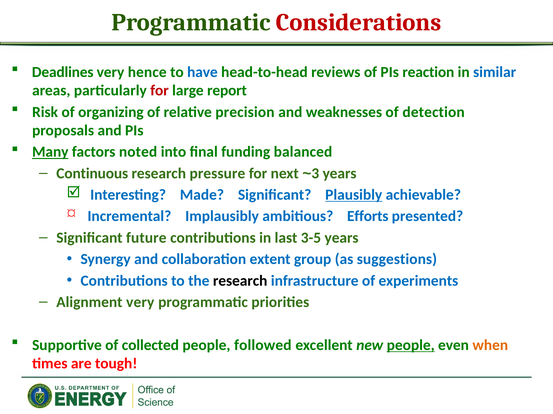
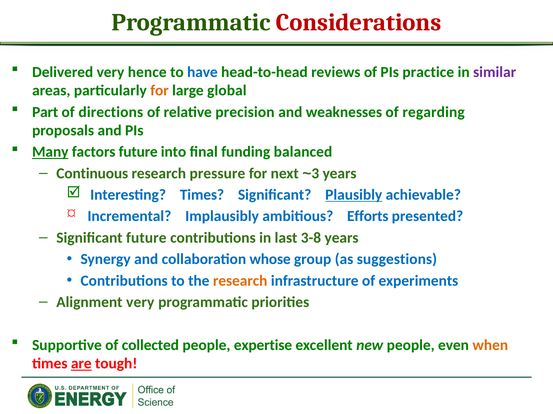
Deadlines: Deadlines -> Delivered (63, 72)
reaction: reaction -> practice (428, 72)
similar colour: blue -> purple (495, 72)
for colour: red -> orange (159, 91)
report: report -> global (227, 91)
Risk: Risk -> Part (45, 112)
organizing: organizing -> directions (111, 112)
detection: detection -> regarding (434, 112)
factors noted: noted -> future (138, 152)
Interesting Made: Made -> Times (202, 195)
3-5: 3-5 -> 3-8 (311, 238)
extent: extent -> whose (270, 260)
research colour: black -> orange (240, 281)
followed: followed -> expertise (263, 346)
people underline: present -> none (411, 346)
are underline: none -> present (81, 364)
